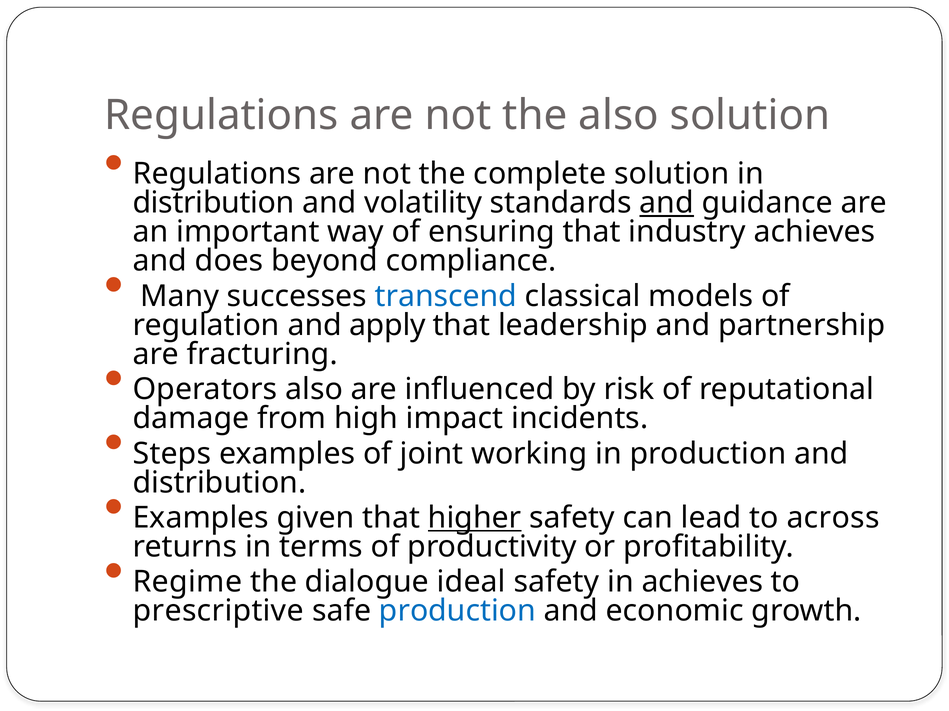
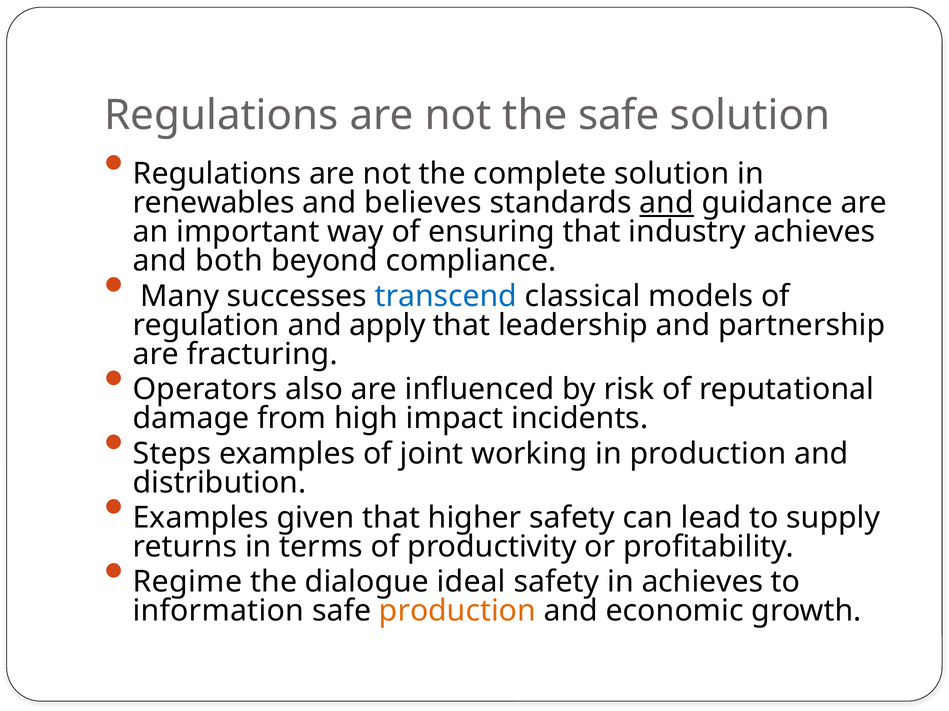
the also: also -> safe (619, 115)
distribution: distribution -> renewables (214, 203)
volatility: volatility -> believes (423, 203)
does: does -> both (229, 261)
higher underline: present -> none (475, 518)
across: across -> supply (833, 518)
prescriptive: prescriptive -> information (218, 612)
production colour: blue -> orange (457, 612)
